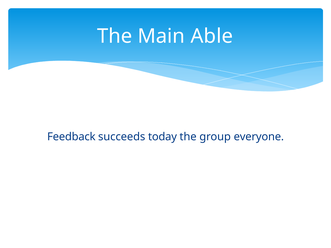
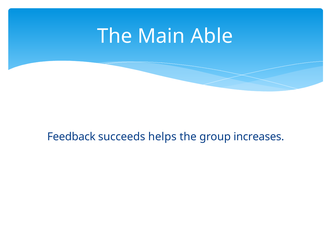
today: today -> helps (162, 137)
everyone: everyone -> increases (259, 137)
